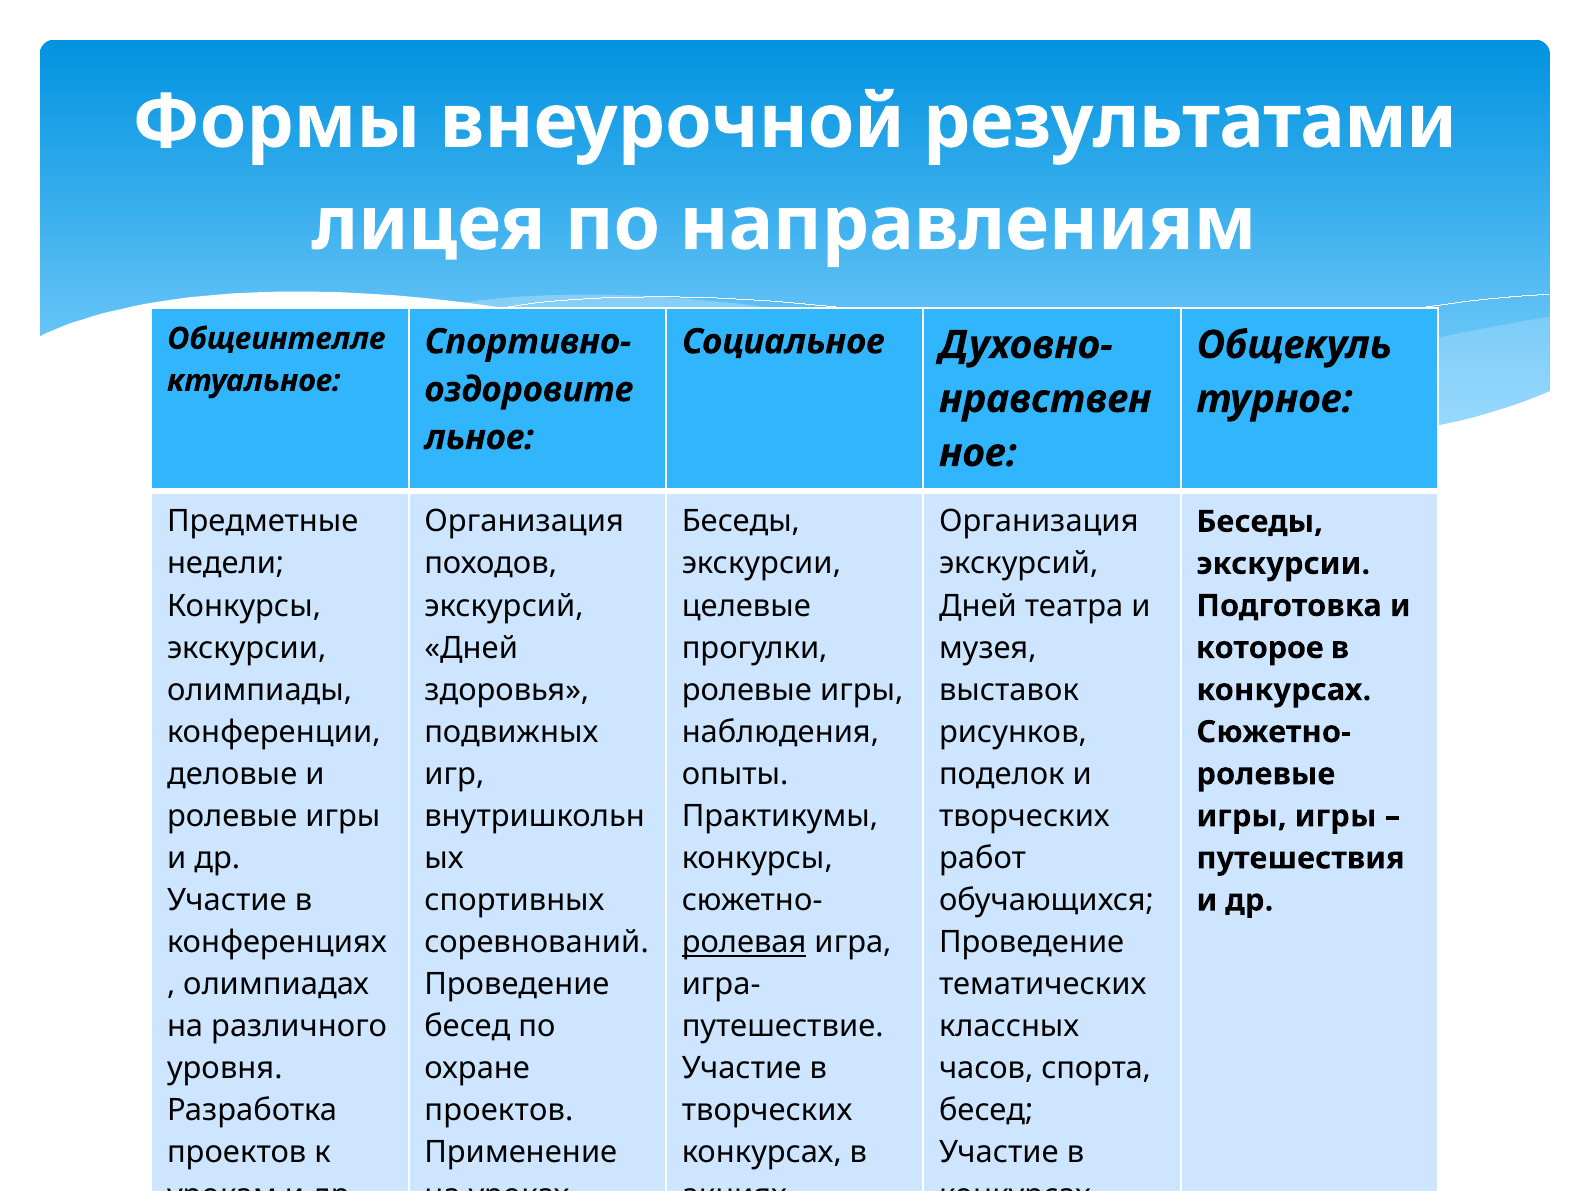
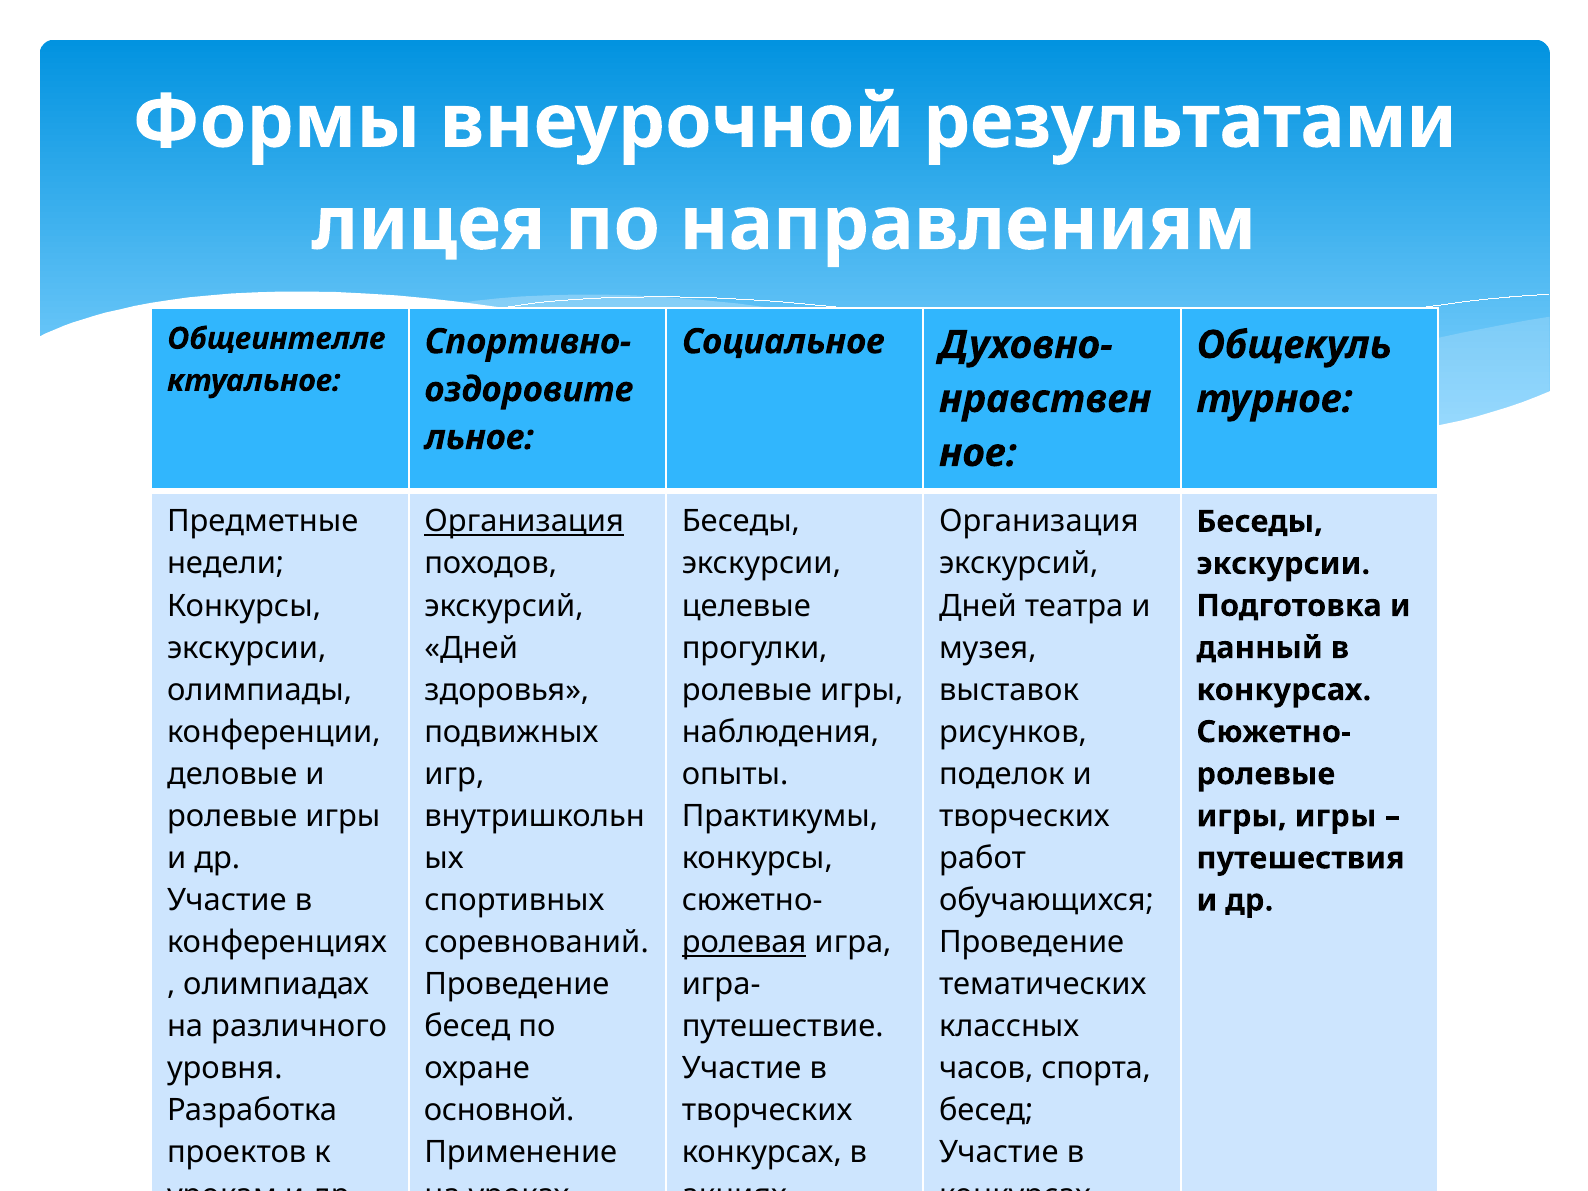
Организация underline: none -> present (524, 522)
которое: которое -> данный (1260, 648)
проектов: проектов -> основной (499, 1111)
